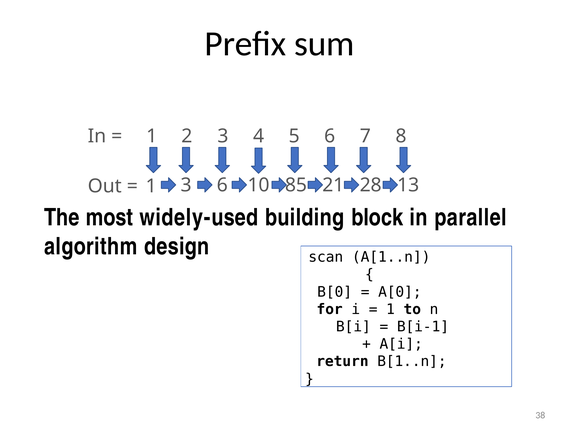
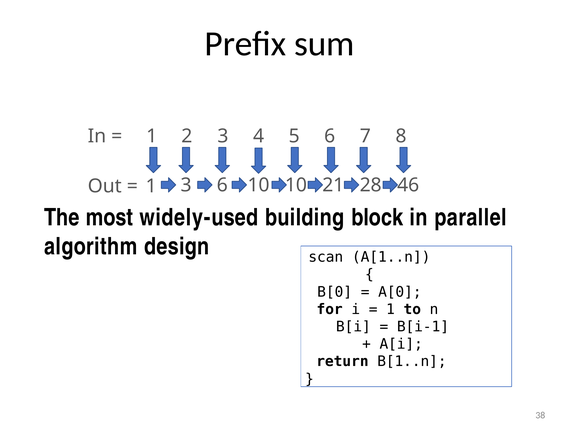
10 85: 85 -> 10 (296, 185)
13: 13 -> 46 (408, 185)
